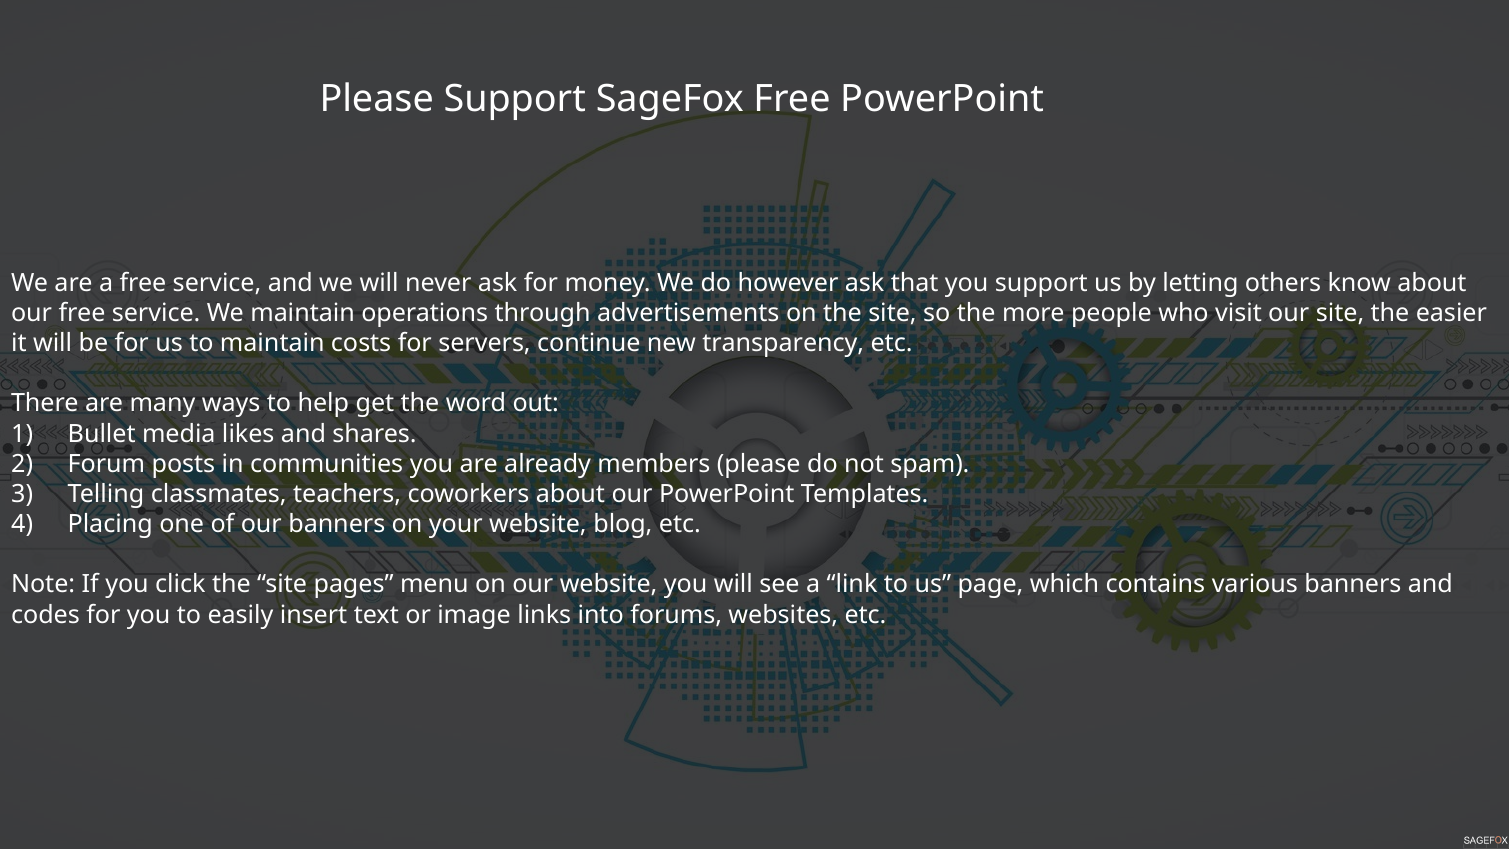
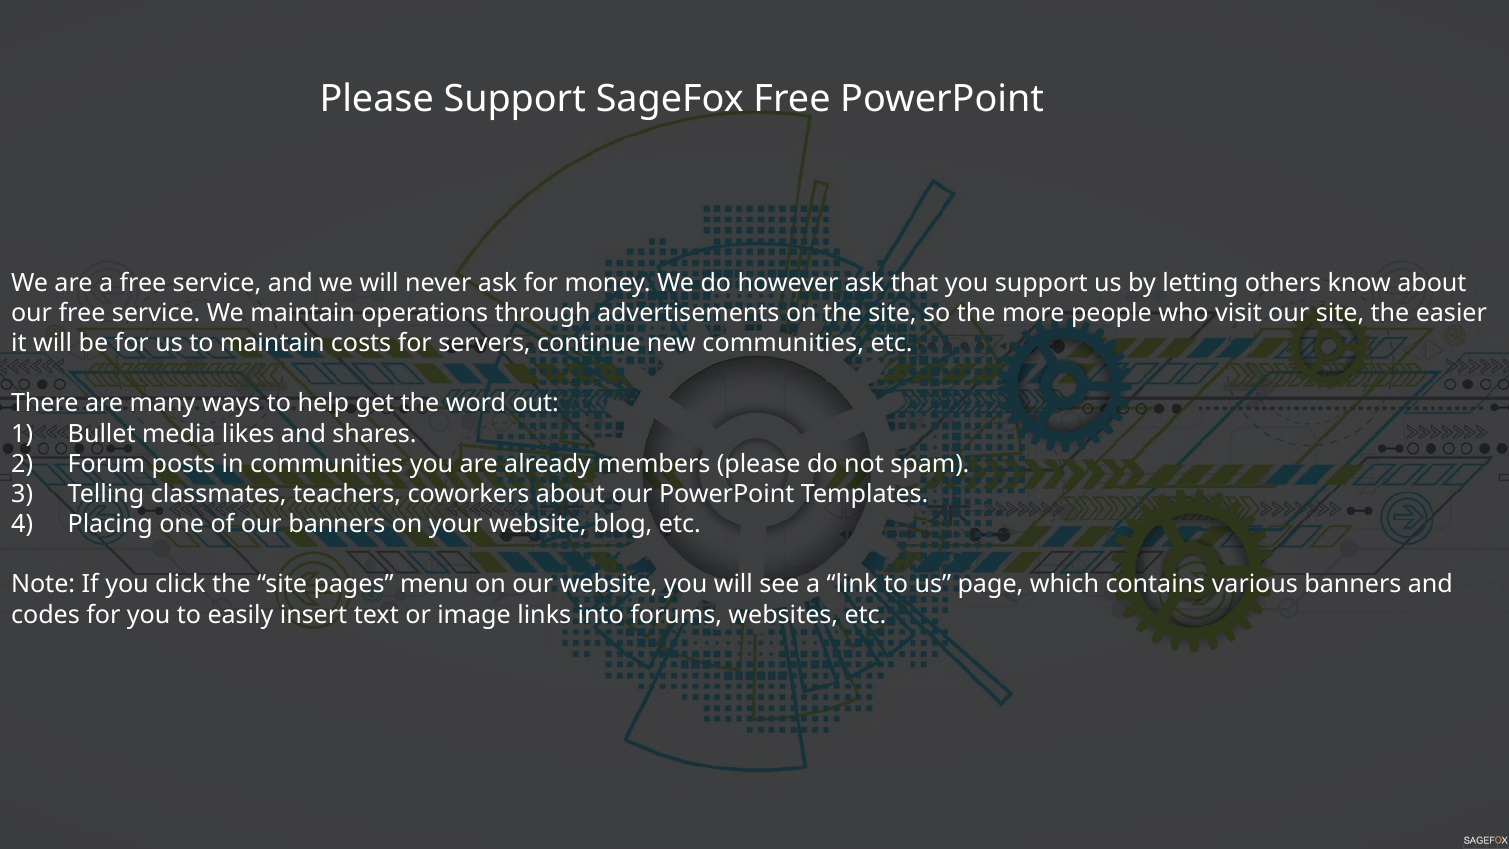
new transparency: transparency -> communities (783, 343)
